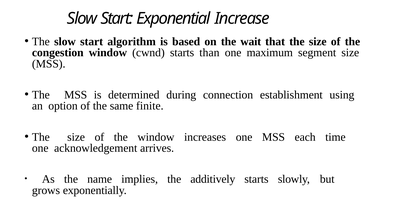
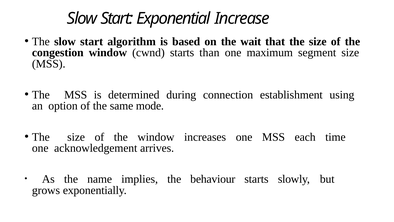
finite: finite -> mode (150, 106)
additively: additively -> behaviour (213, 179)
